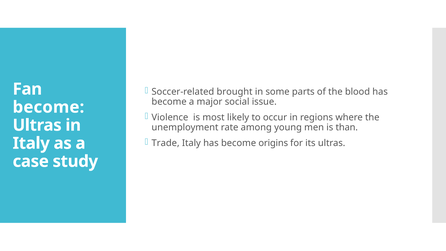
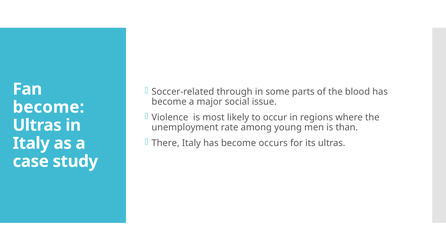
brought: brought -> through (235, 92)
Trade: Trade -> There (166, 143)
origins: origins -> occurs (273, 143)
